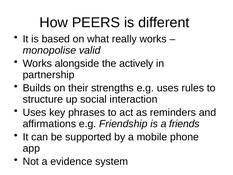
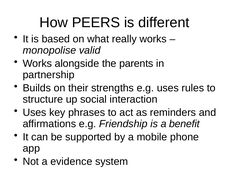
actively: actively -> parents (136, 63)
friends: friends -> benefit (184, 124)
